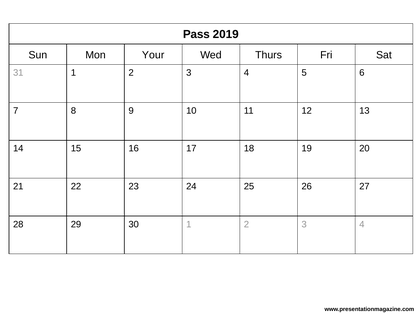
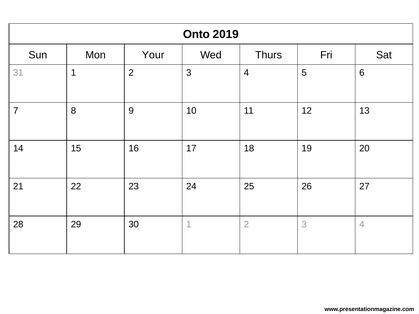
Pass: Pass -> Onto (196, 35)
